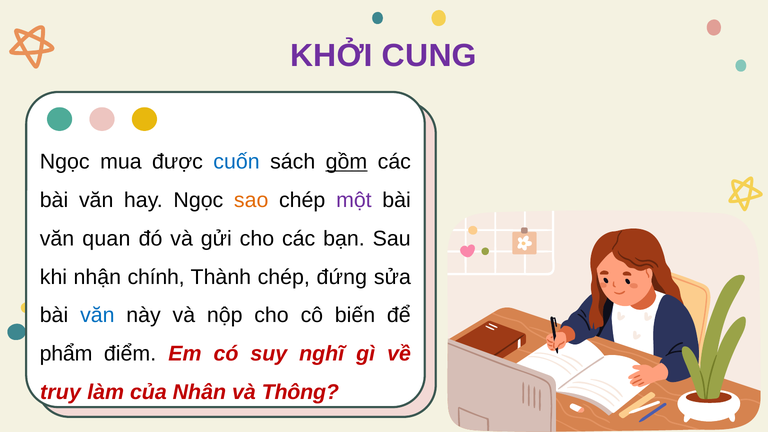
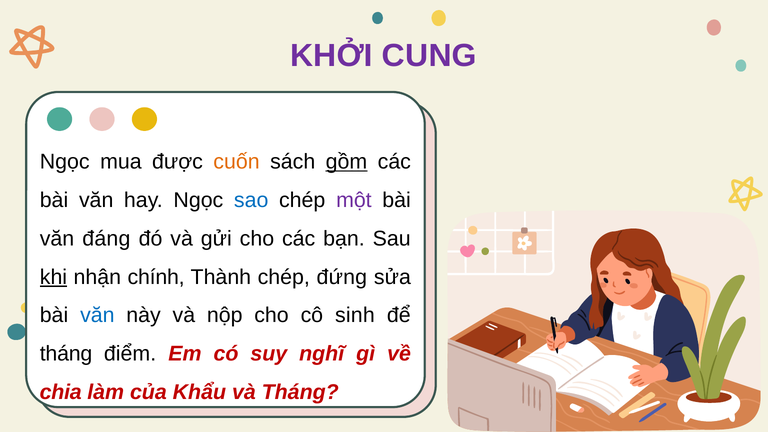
cuốn colour: blue -> orange (237, 162)
sao colour: orange -> blue (251, 200)
quan: quan -> đáng (106, 239)
khi underline: none -> present (53, 277)
biến: biến -> sinh (355, 315)
phẩm: phẩm -> tháng (66, 354)
truy: truy -> chia (61, 392)
Nhân: Nhân -> Khẩu (199, 392)
và Thông: Thông -> Tháng (300, 392)
